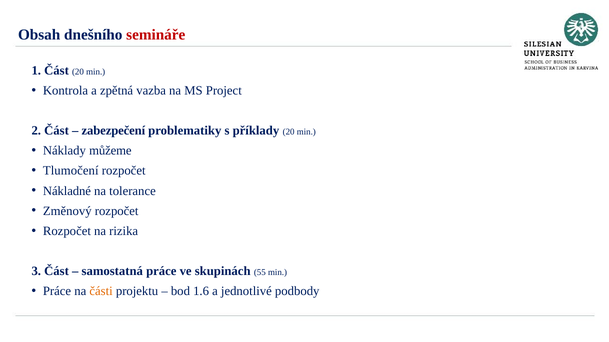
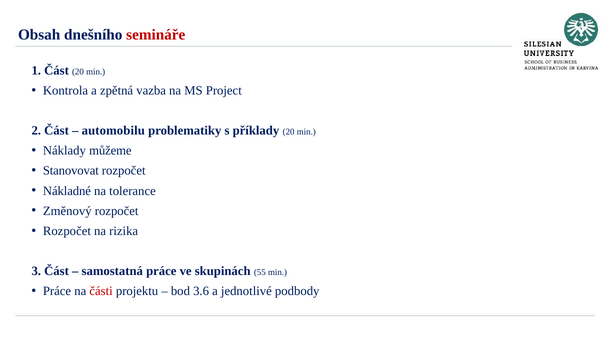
zabezpečení: zabezpečení -> automobilu (113, 131)
Tlumočení: Tlumočení -> Stanovovat (71, 171)
části colour: orange -> red (101, 291)
1.6: 1.6 -> 3.6 (201, 291)
